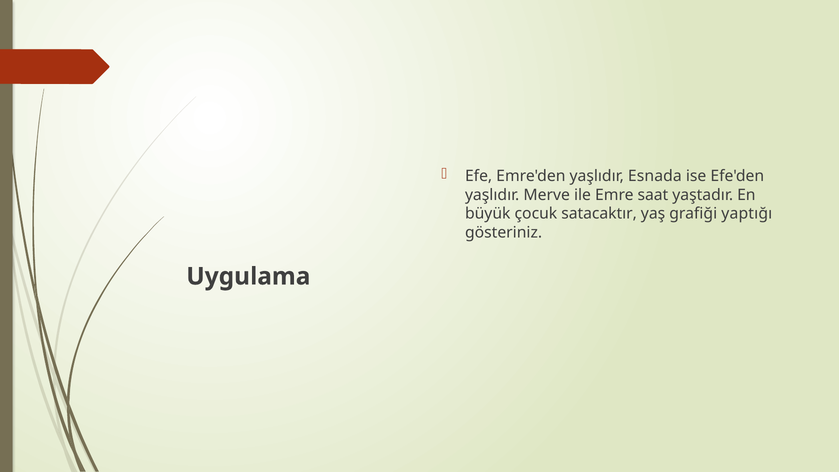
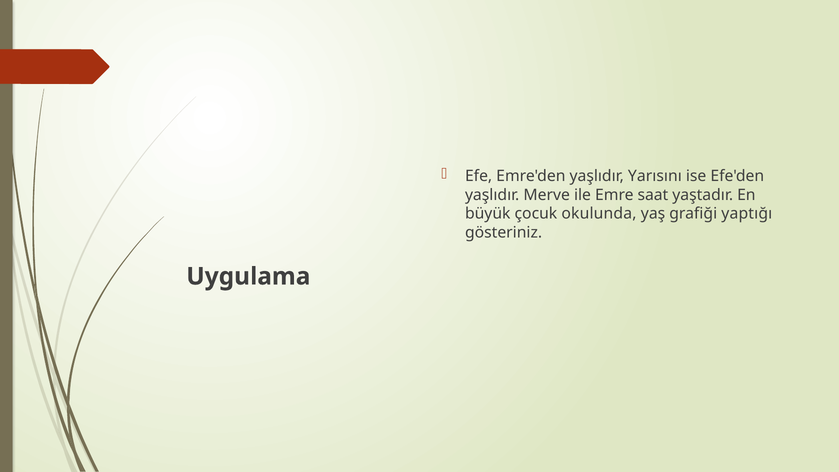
Esnada: Esnada -> Yarısını (655, 176)
satacaktır: satacaktır -> okulunda (599, 214)
